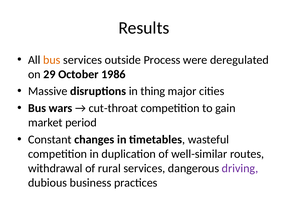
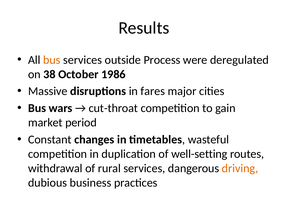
29: 29 -> 38 (49, 74)
thing: thing -> fares (153, 91)
well-similar: well-similar -> well-setting (199, 154)
driving colour: purple -> orange (240, 168)
